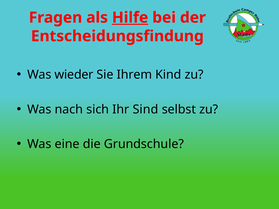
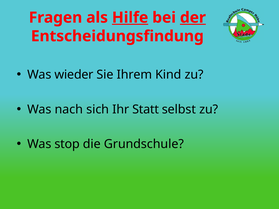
der underline: none -> present (193, 18)
Sind: Sind -> Statt (146, 110)
eine: eine -> stop (67, 144)
